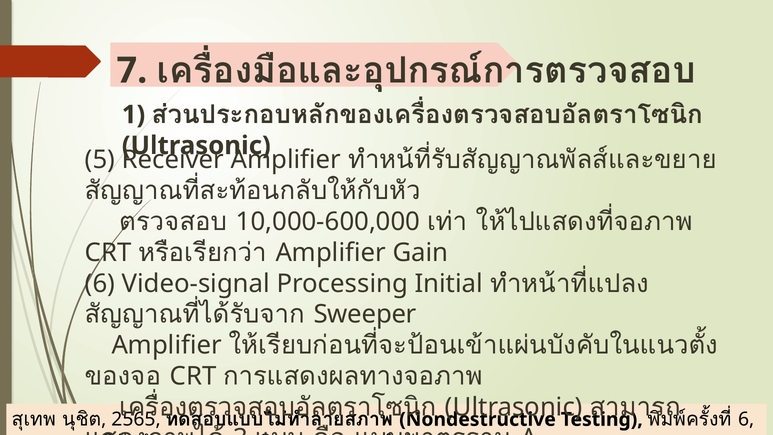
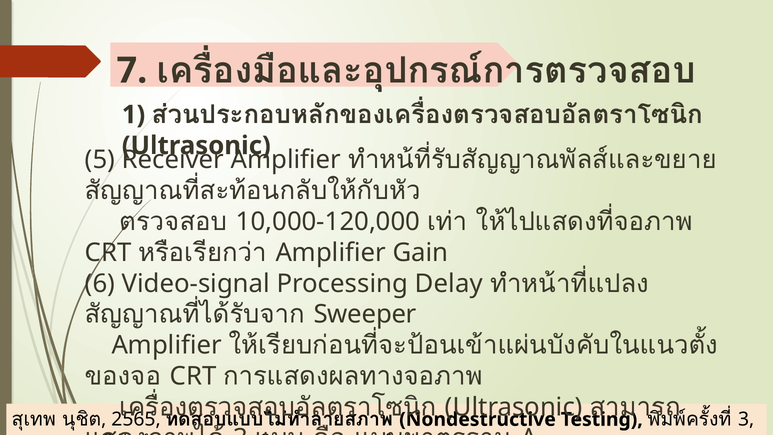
10,000-600,000: 10,000-600,000 -> 10,000-120,000 (328, 222)
Initial: Initial -> Delay (449, 283)
6: 6 -> 3 (746, 419)
